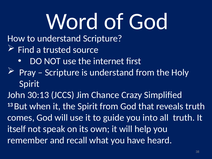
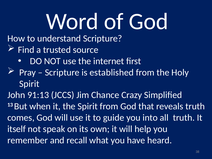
is understand: understand -> established (112, 72)
30:13: 30:13 -> 91:13 (38, 95)
